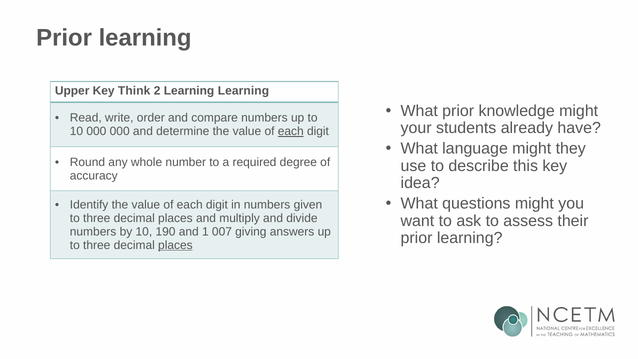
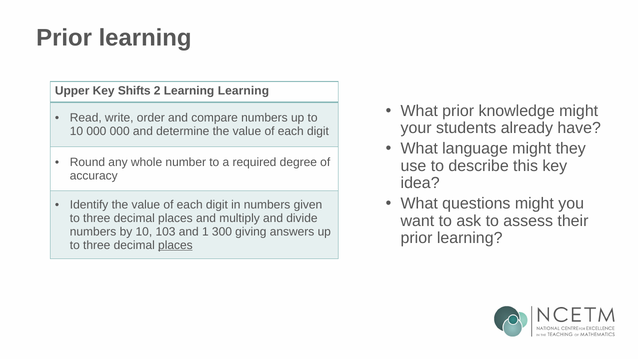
Think: Think -> Shifts (134, 91)
each underline: present -> none (291, 131)
190: 190 -> 103 (165, 232)
007: 007 -> 300 (222, 232)
